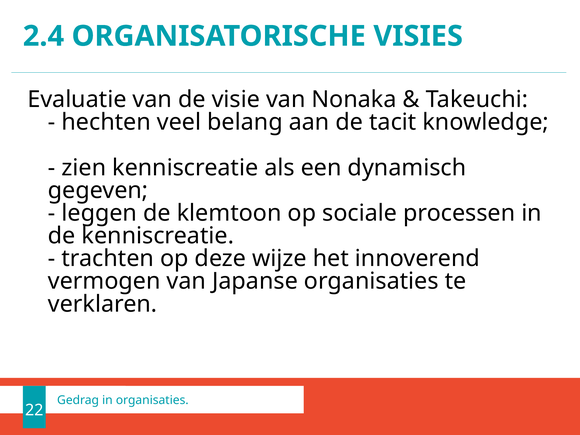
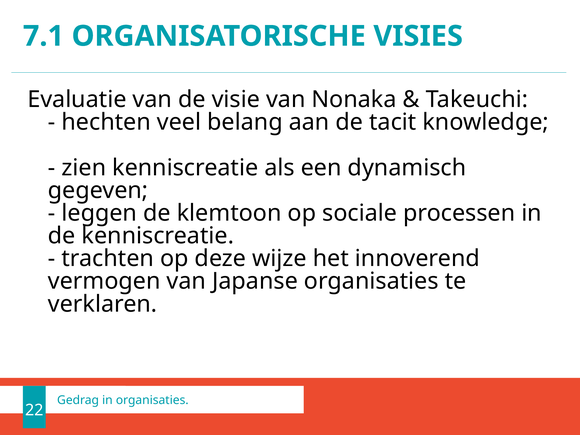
2.4: 2.4 -> 7.1 (43, 36)
